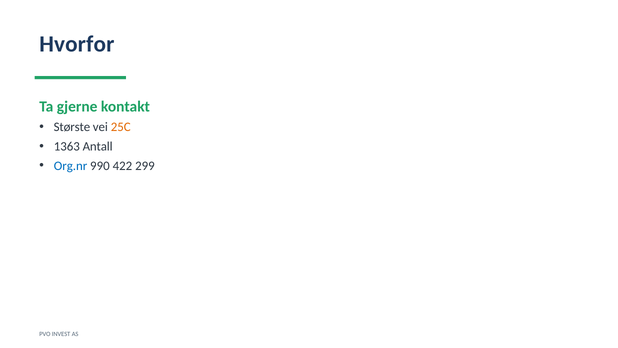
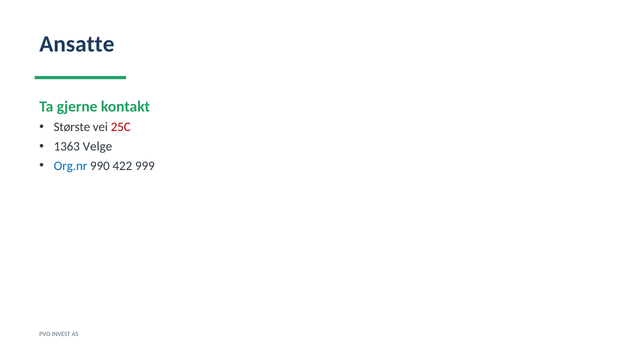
Hvorfor: Hvorfor -> Ansatte (77, 44)
25C colour: orange -> red (121, 127)
Antall: Antall -> Velge (98, 146)
299: 299 -> 999 (145, 166)
